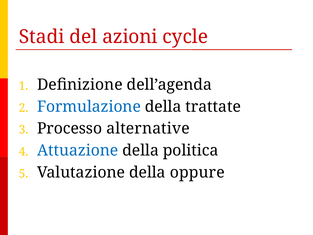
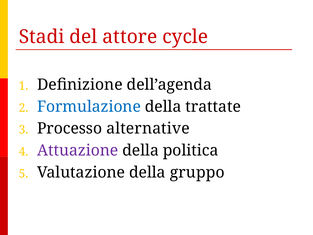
azioni: azioni -> attore (130, 37)
Attuazione colour: blue -> purple (78, 150)
oppure: oppure -> gruppo (197, 172)
